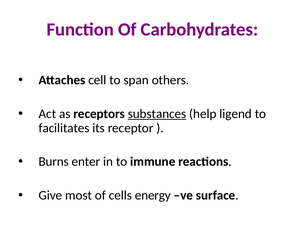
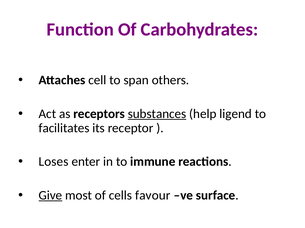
Burns: Burns -> Loses (54, 162)
Give underline: none -> present (50, 196)
energy: energy -> favour (153, 196)
